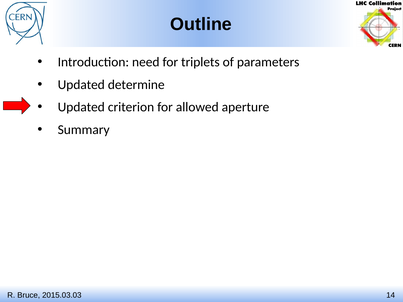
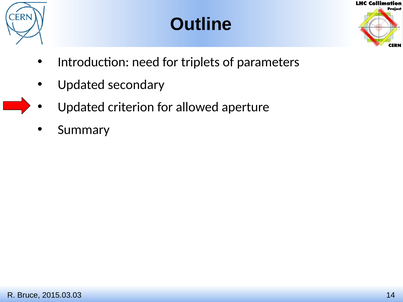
determine: determine -> secondary (136, 85)
